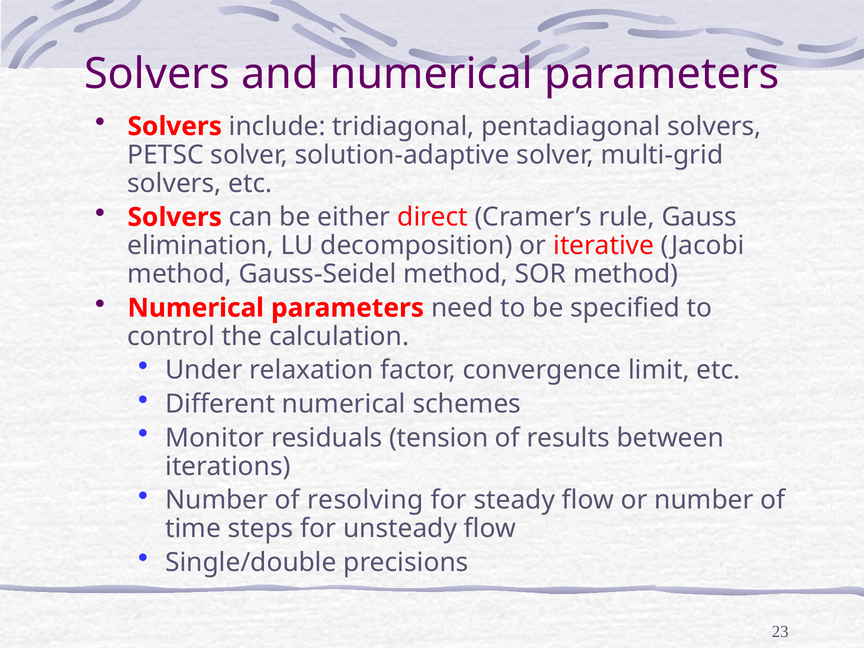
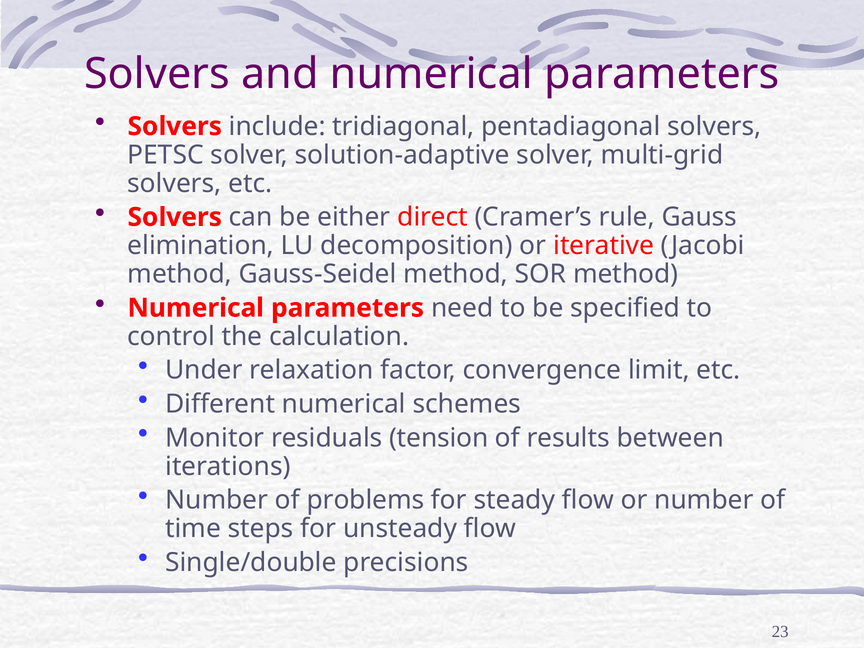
resolving: resolving -> problems (365, 500)
